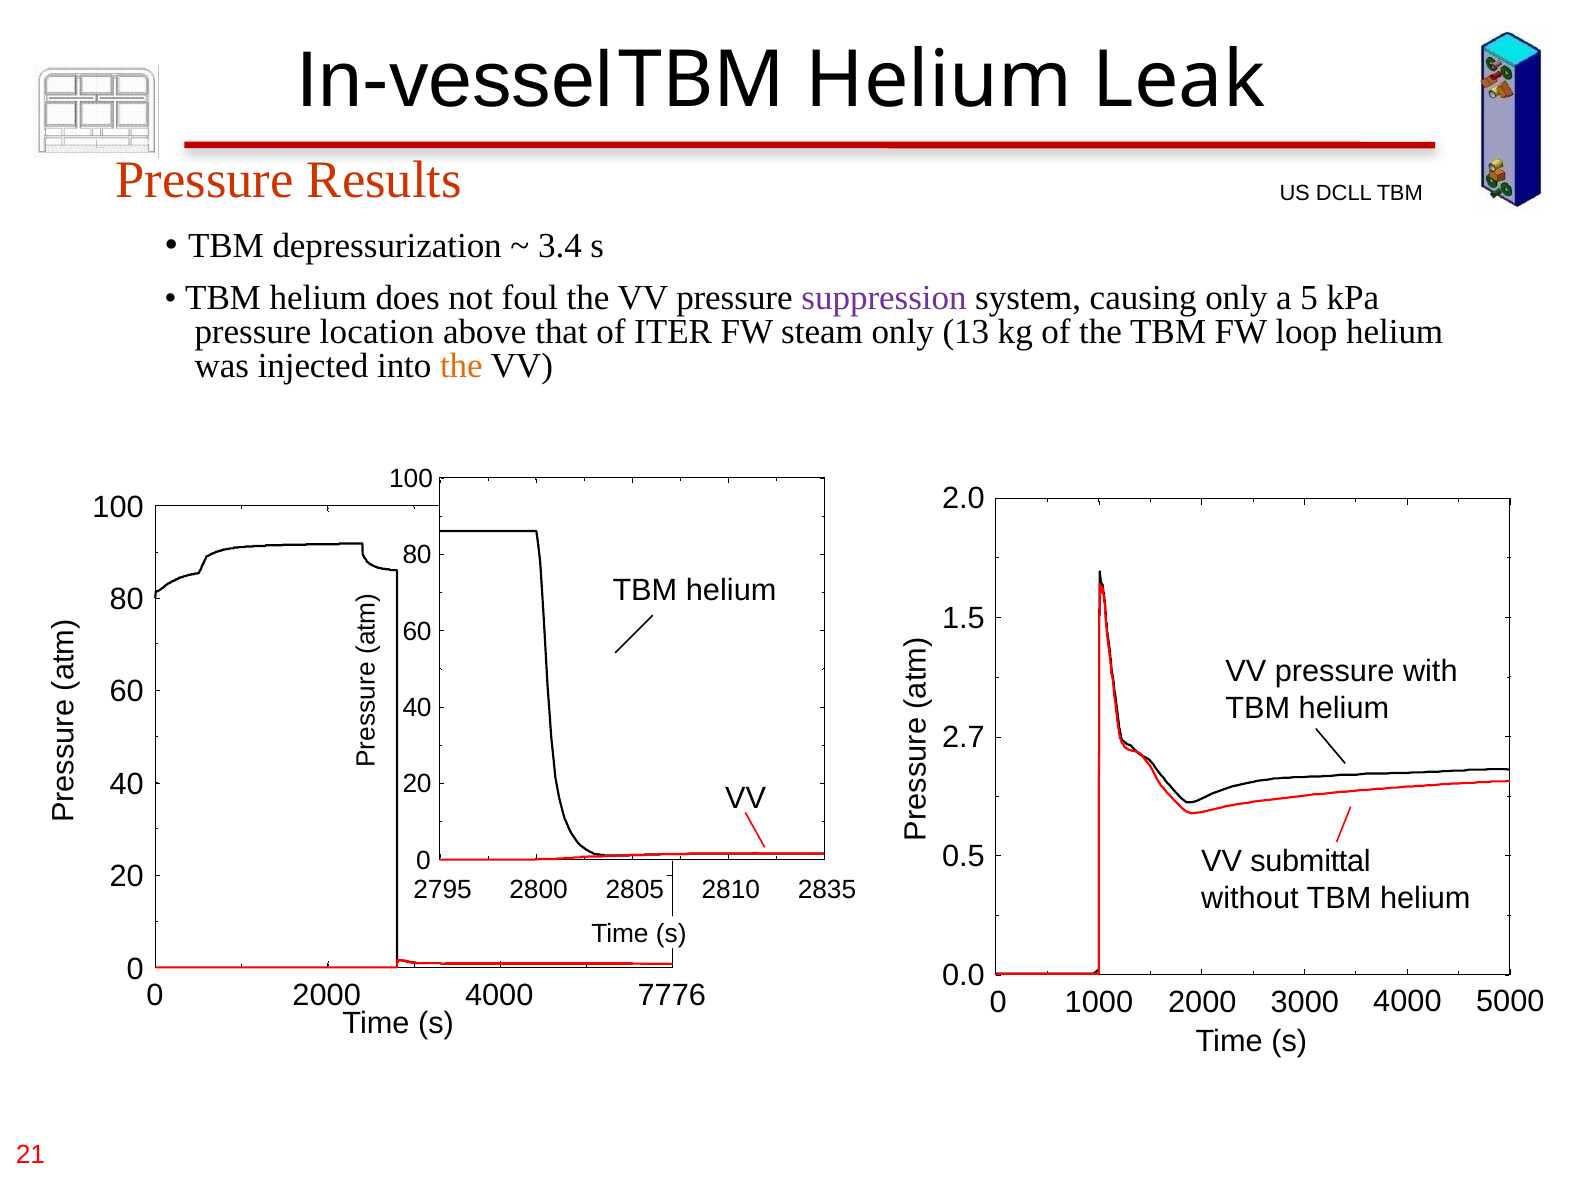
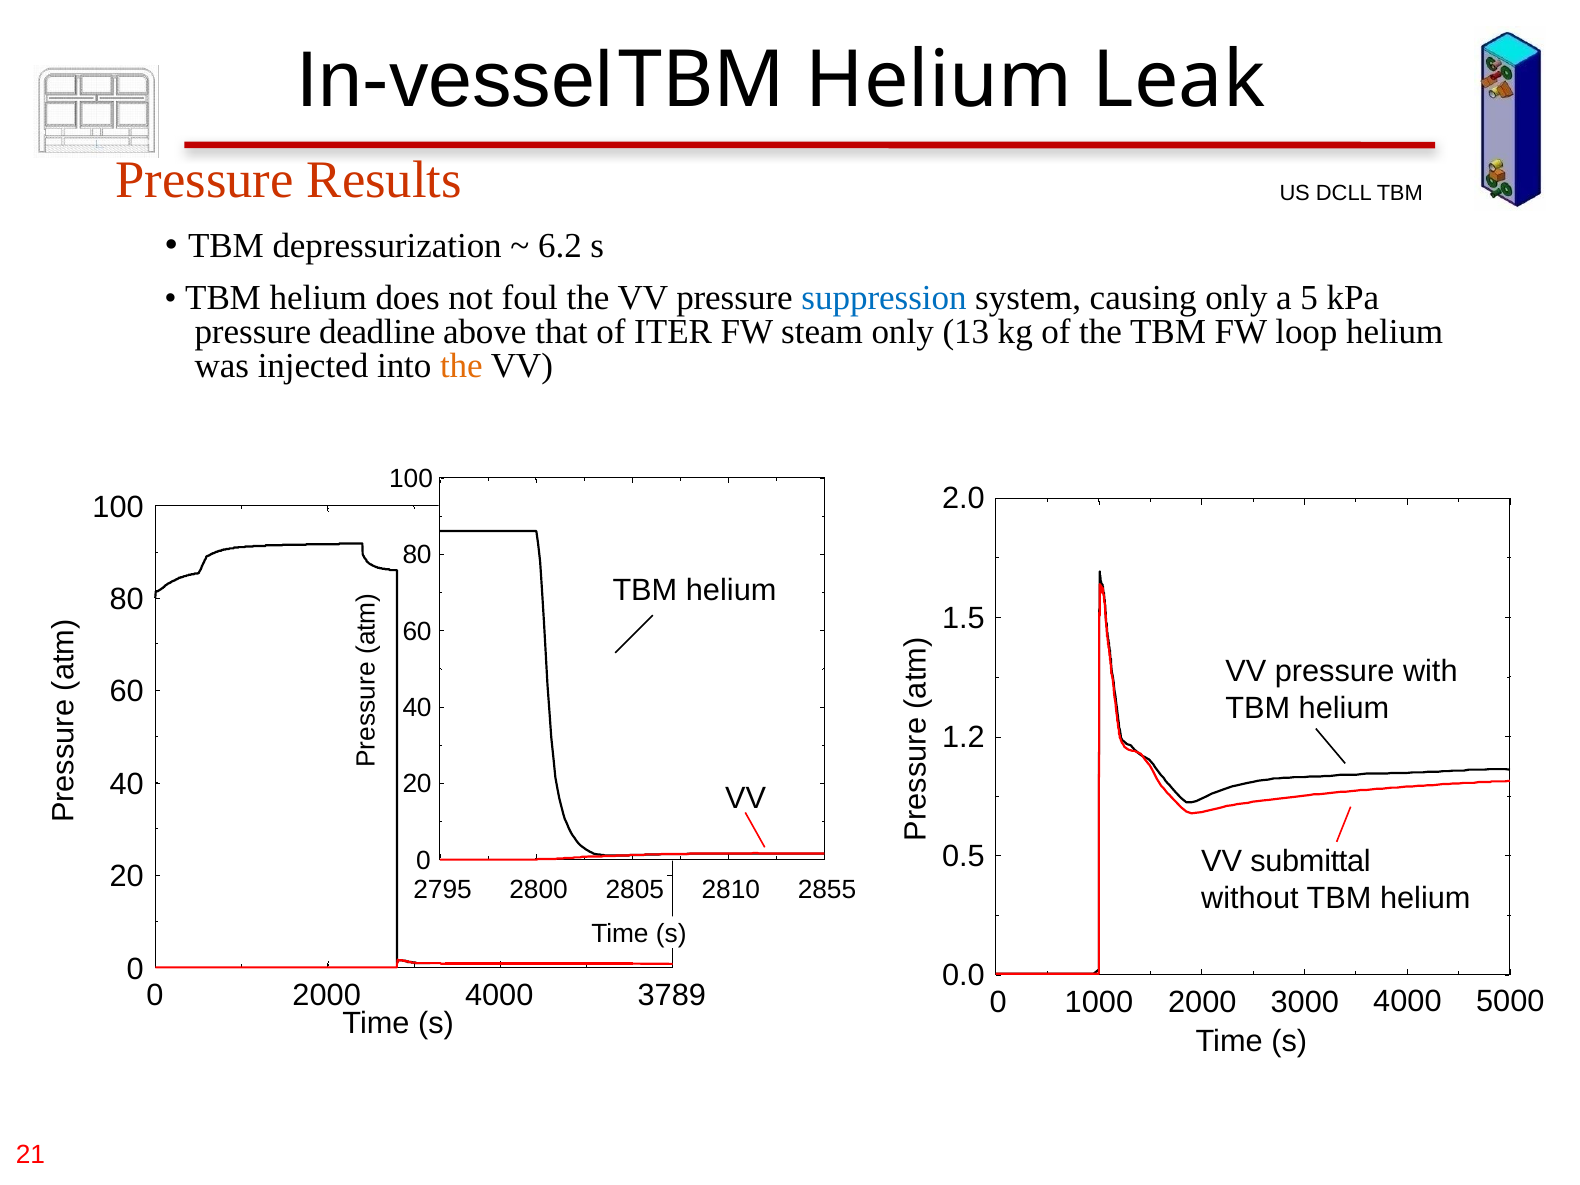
3.4: 3.4 -> 6.2 (560, 246)
suppression colour: purple -> blue (884, 298)
location: location -> deadline (377, 332)
2.7: 2.7 -> 1.2 (963, 737)
2835: 2835 -> 2855 (827, 890)
7776: 7776 -> 3789 (672, 995)
